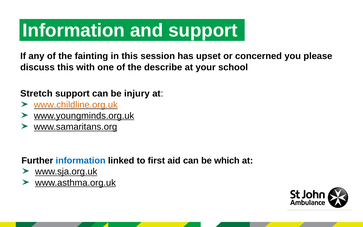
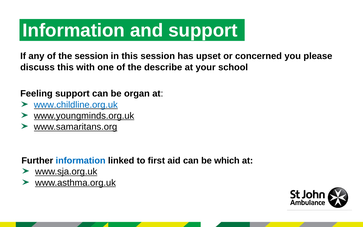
the fainting: fainting -> session (91, 56)
Stretch: Stretch -> Feeling (36, 94)
injury: injury -> organ (137, 94)
www.childline.org.uk colour: orange -> blue (76, 105)
